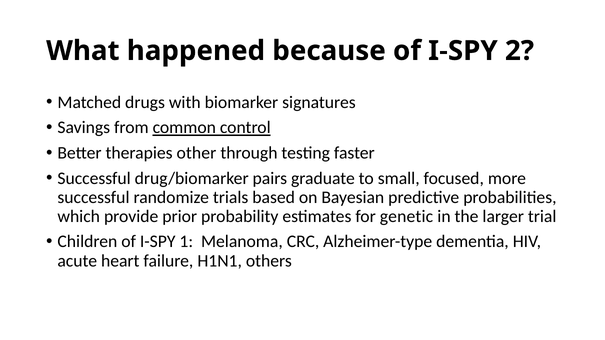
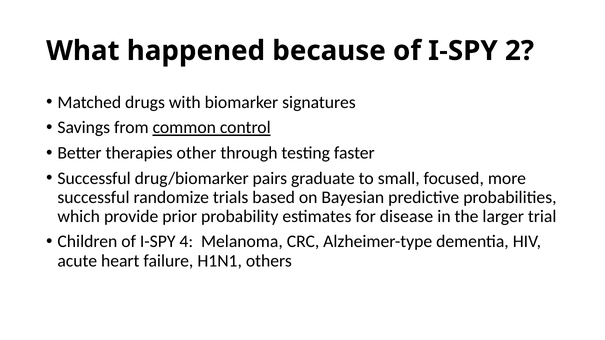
genetic: genetic -> disease (407, 217)
1: 1 -> 4 (186, 242)
